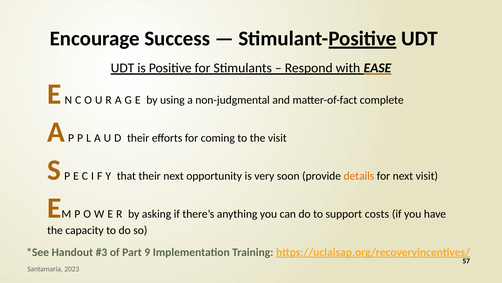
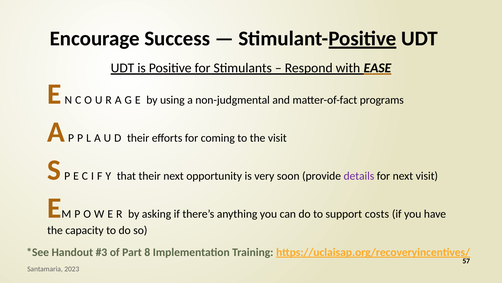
complete: complete -> programs (382, 100)
details colour: orange -> purple (359, 176)
9: 9 -> 8 (147, 252)
